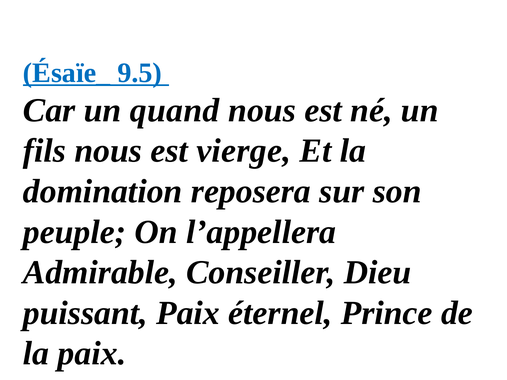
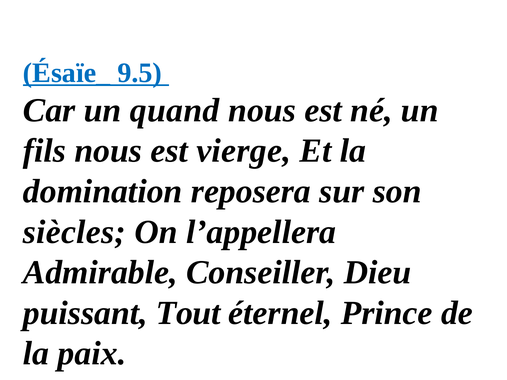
peuple: peuple -> siècles (74, 232)
puissant Paix: Paix -> Tout (188, 313)
